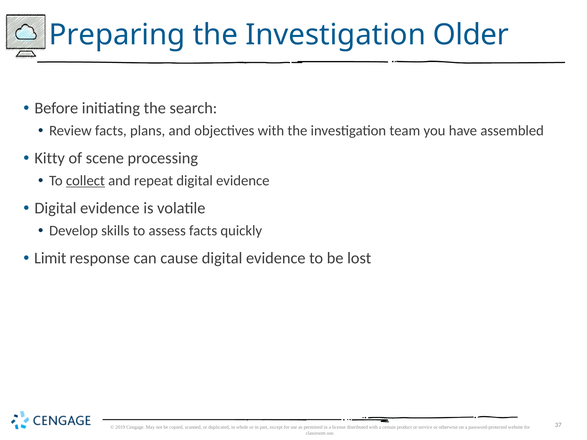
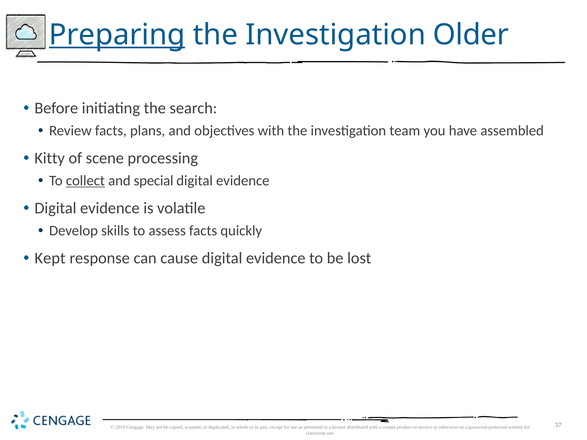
Preparing underline: none -> present (117, 35)
repeat: repeat -> special (154, 181)
Limit: Limit -> Kept (50, 258)
